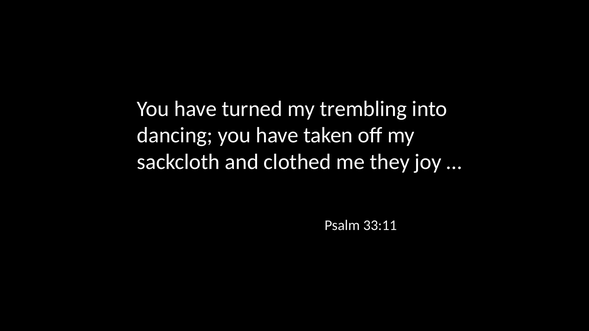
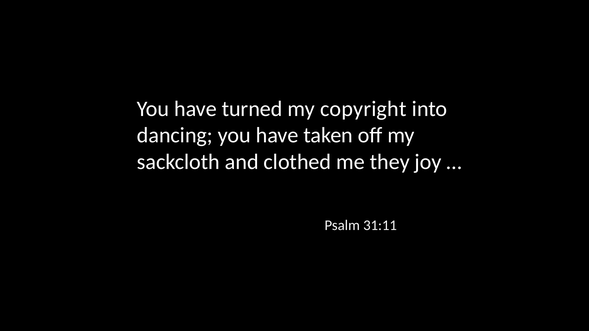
trembling: trembling -> copyright (363, 109)
33:11: 33:11 -> 31:11 (380, 226)
